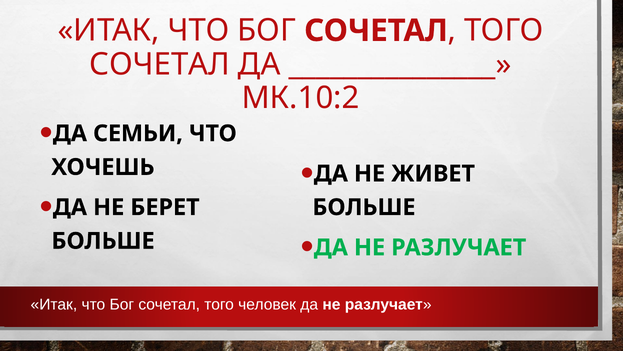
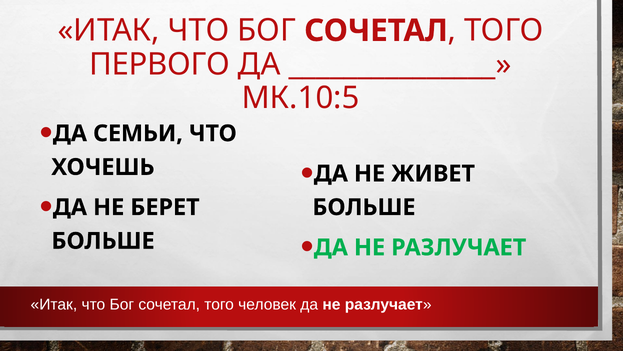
СОЧЕТАЛ: СОЧЕТАЛ -> ПЕРВОГО (160, 64)
МК.10:2: МК.10:2 -> МК.10:5 (301, 98)
